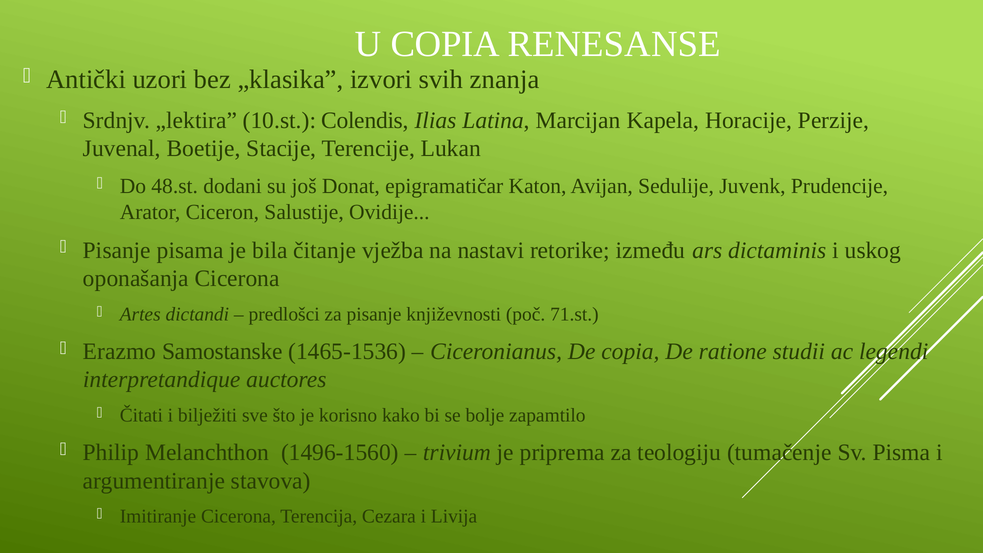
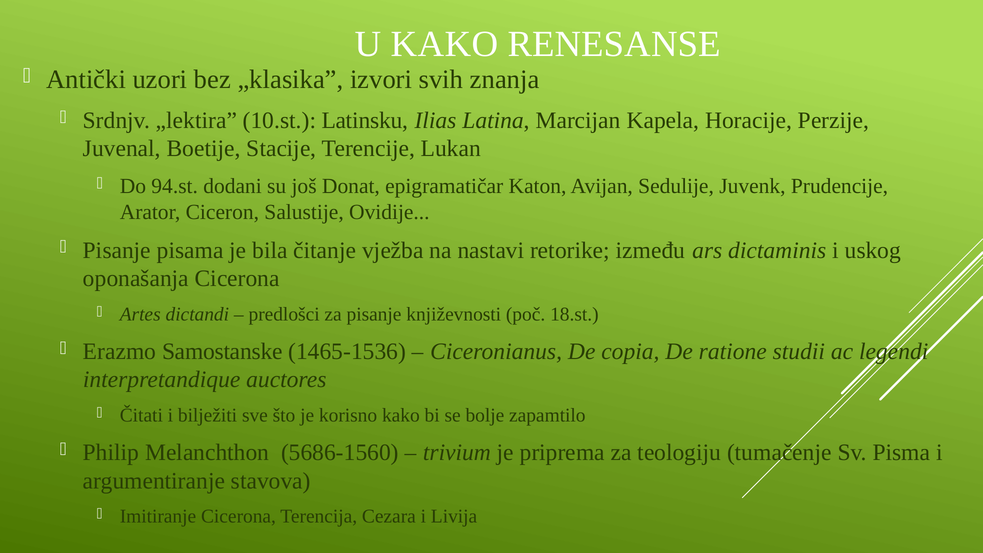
U COPIA: COPIA -> KAKO (445, 44)
Colendis: Colendis -> Latinsku (365, 120)
48.st: 48.st -> 94.st (175, 186)
71.st: 71.st -> 18.st (574, 314)
1496-1560: 1496-1560 -> 5686-1560 (340, 453)
